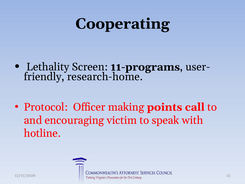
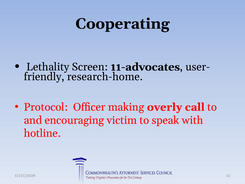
11-programs: 11-programs -> 11-advocates (145, 67)
points: points -> overly (165, 107)
